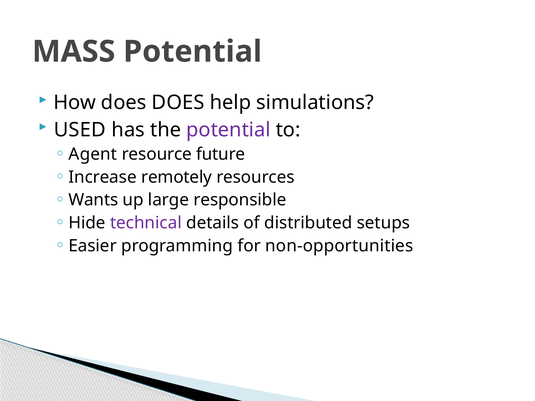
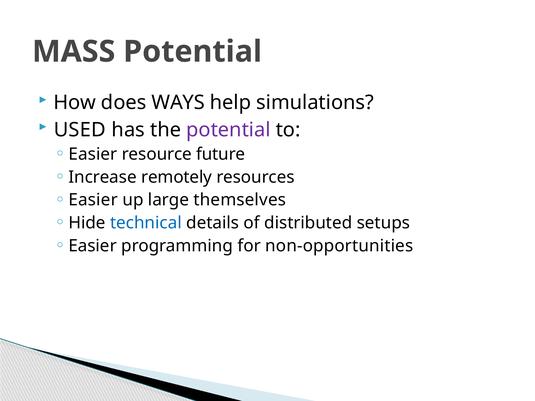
does DOES: DOES -> WAYS (178, 103)
Agent: Agent -> Easier (93, 154)
Wants: Wants -> Easier (93, 200)
responsible: responsible -> themselves (240, 200)
technical colour: purple -> blue (146, 223)
